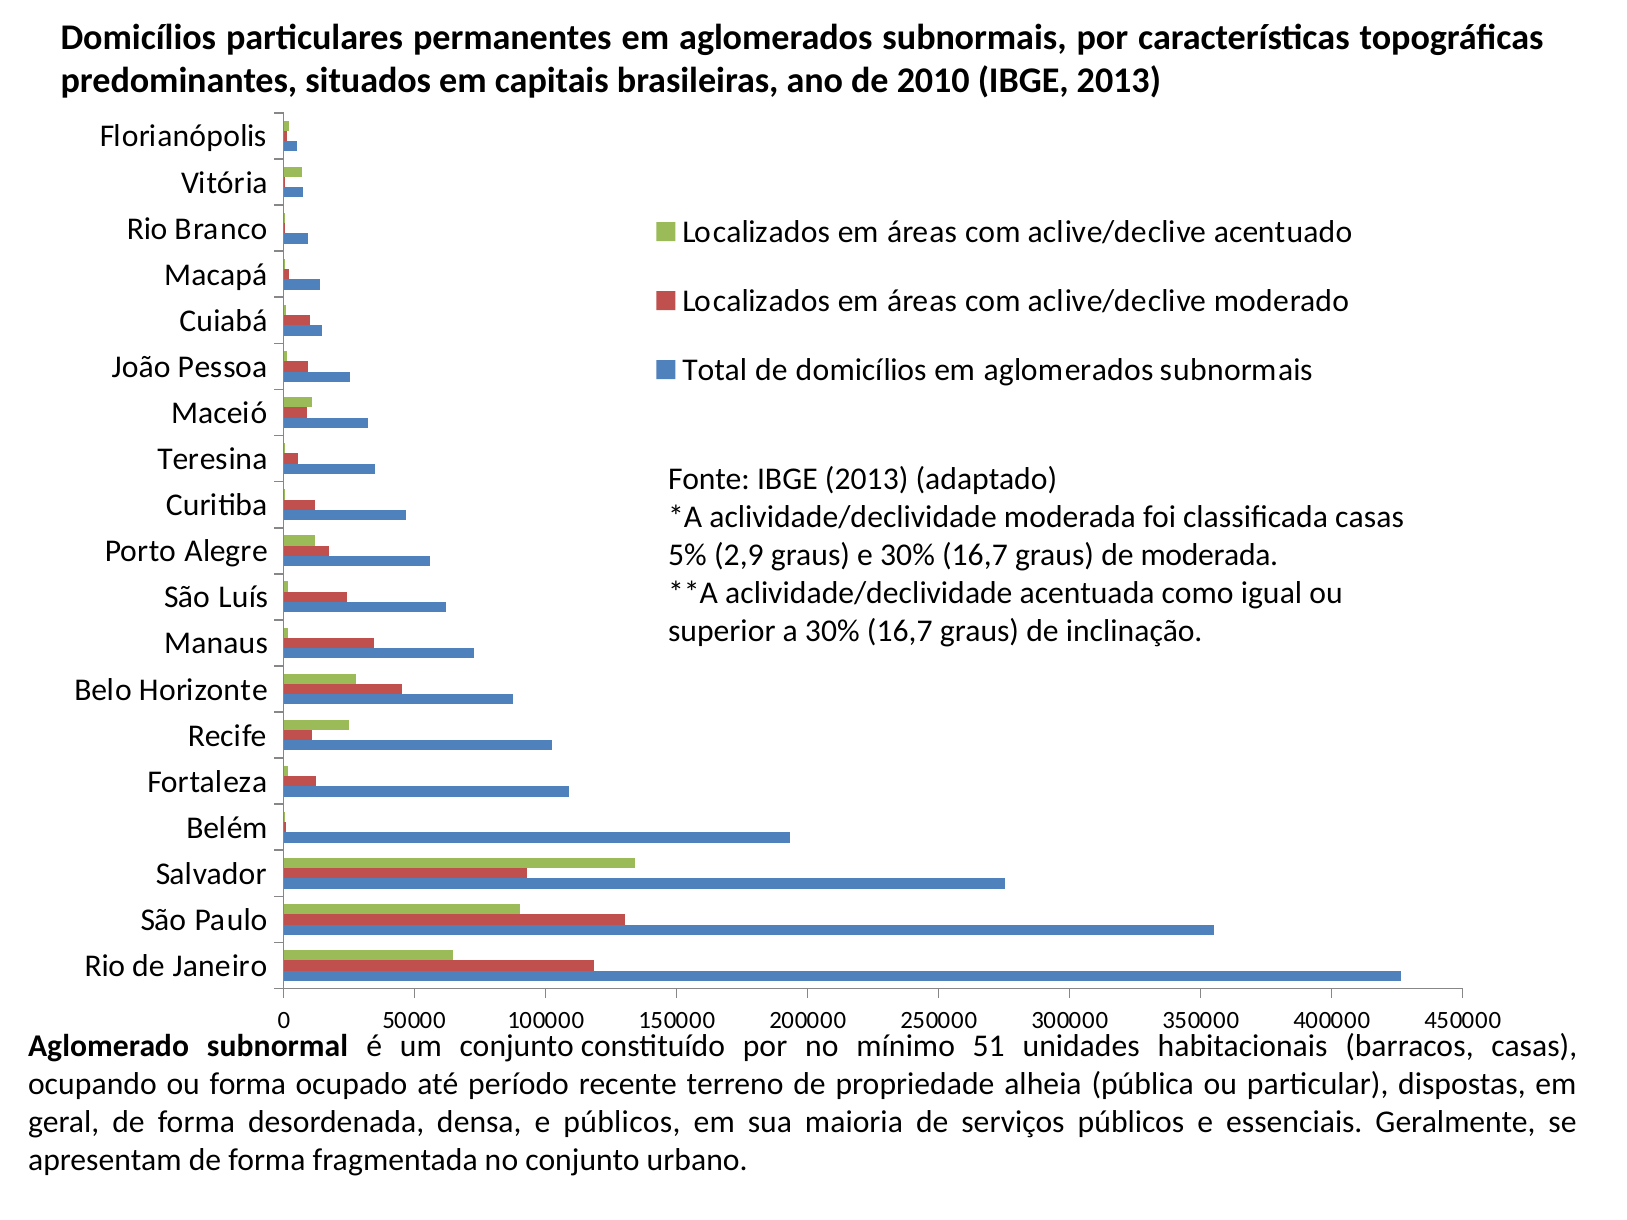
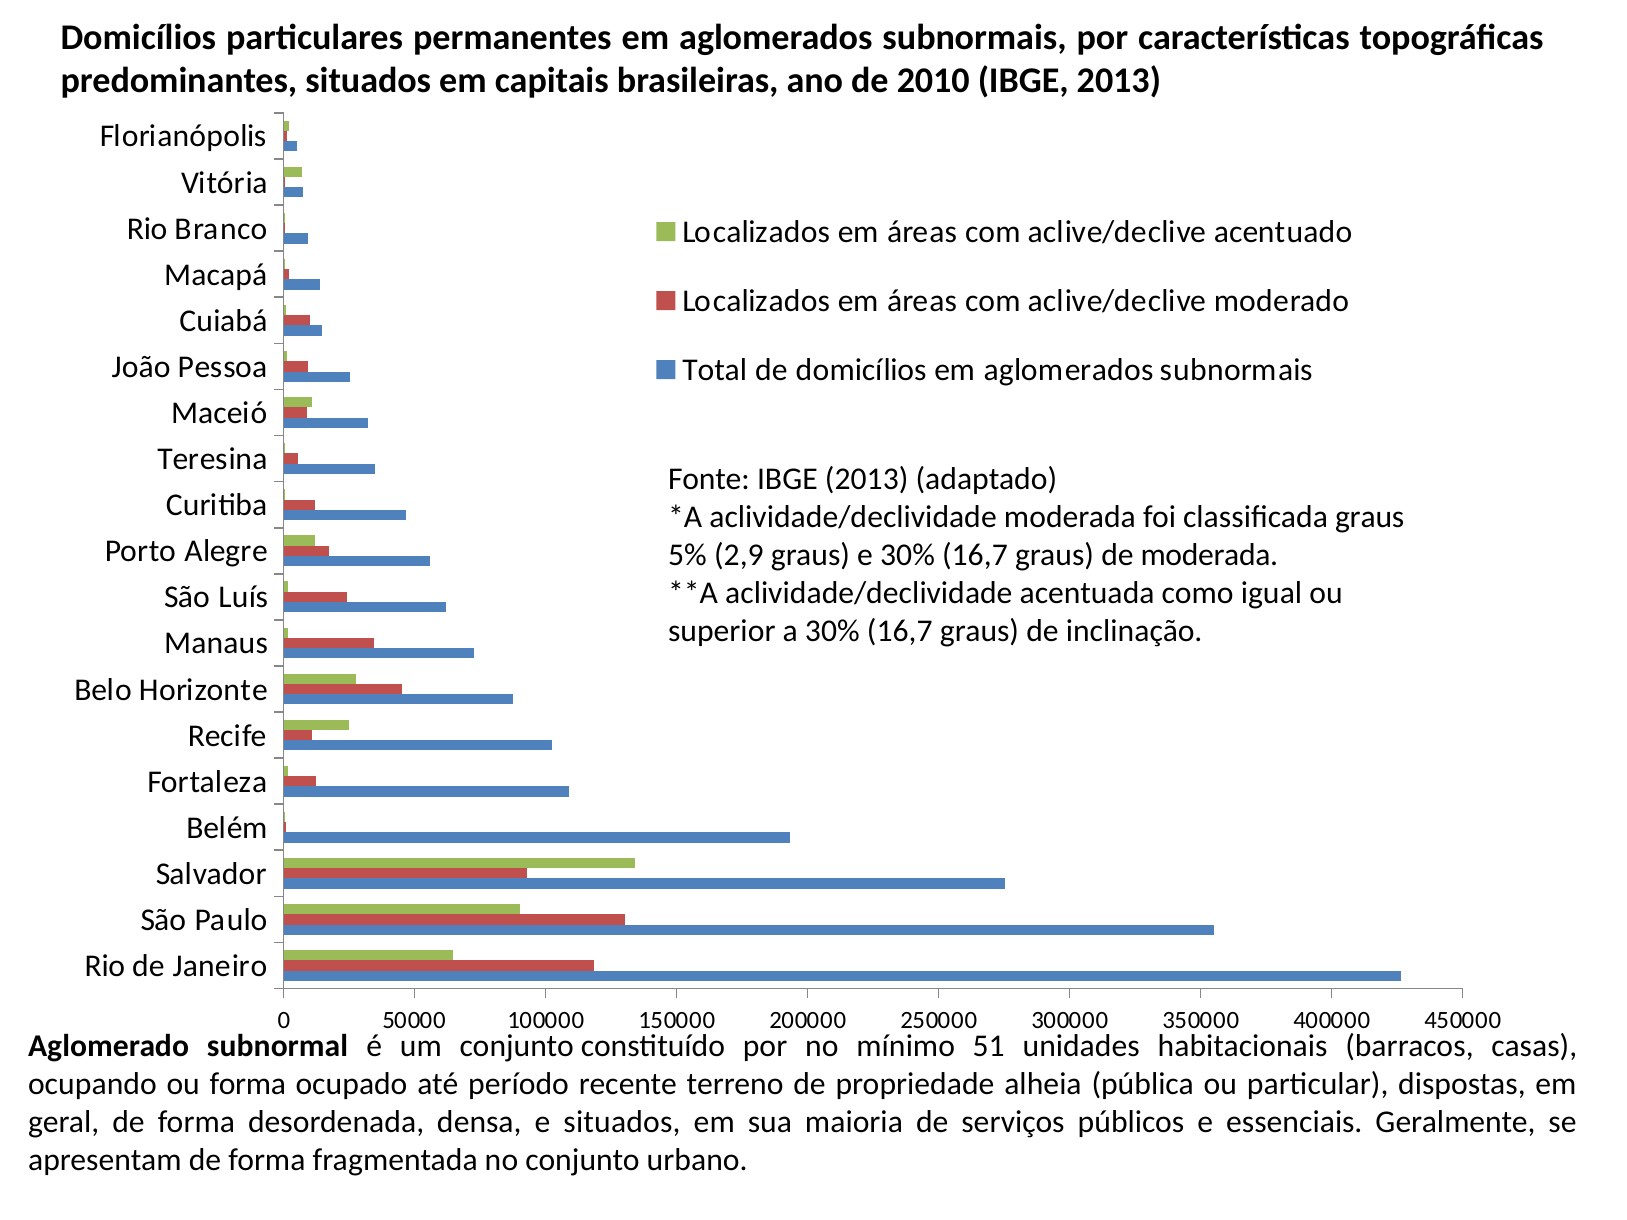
classificada casas: casas -> graus (1370, 517)
e públicos: públicos -> situados (622, 1123)
